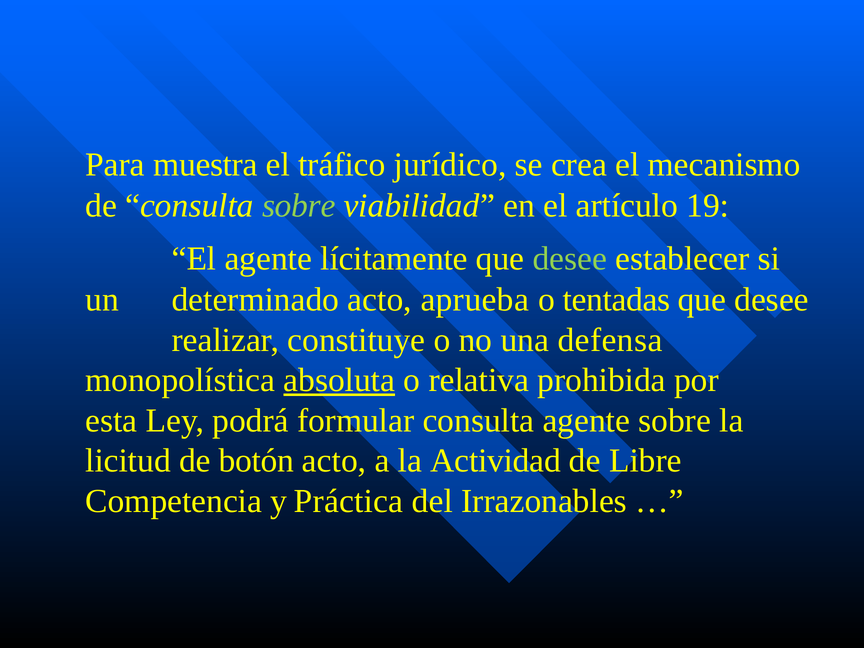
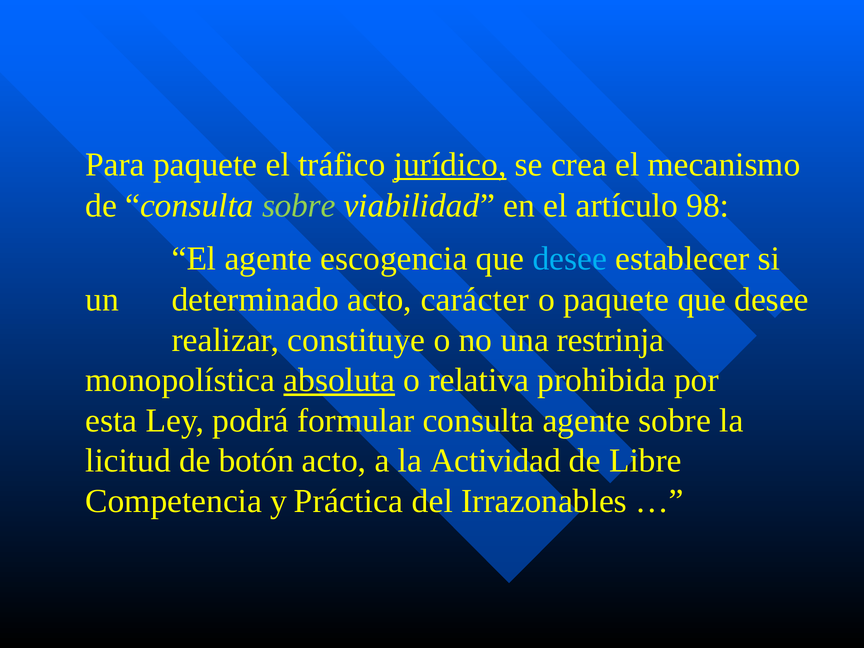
Para muestra: muestra -> paquete (205, 165)
jurídico underline: none -> present (450, 165)
19: 19 -> 98 (708, 206)
lícitamente: lícitamente -> escogencia (394, 259)
desee colour: light green -> light blue (570, 259)
aprueba: aprueba -> carácter (475, 300)
o tentadas: tentadas -> paquete (616, 300)
defensa: defensa -> restrinja (610, 340)
